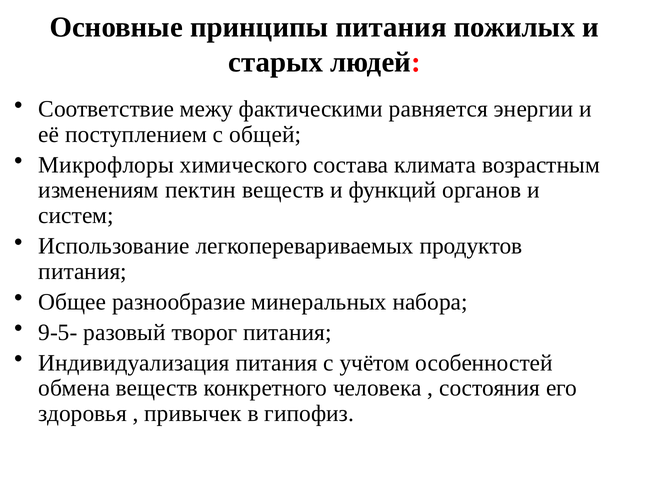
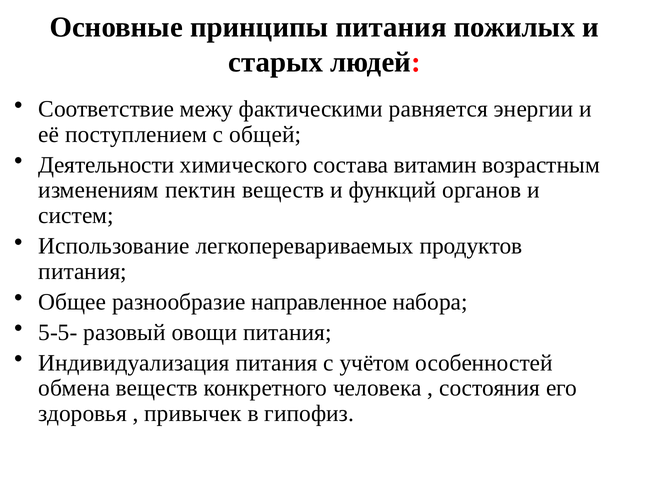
Микрофлоры: Микрофлоры -> Деятельности (106, 165)
климата: климата -> витамин (435, 165)
минеральных: минеральных -> направленное (319, 302)
9-5-: 9-5- -> 5-5- (58, 332)
творог: творог -> овощи (204, 332)
